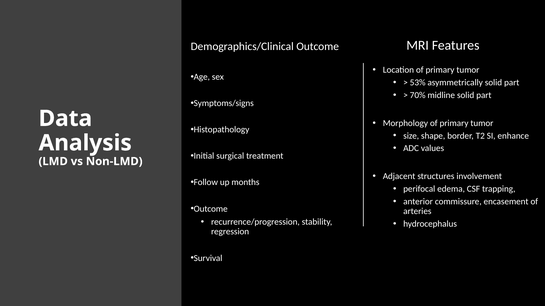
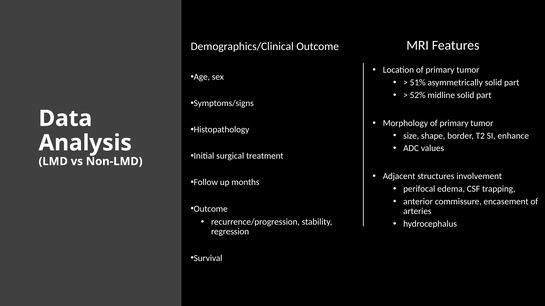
53%: 53% -> 51% (418, 83)
70%: 70% -> 52% (418, 95)
